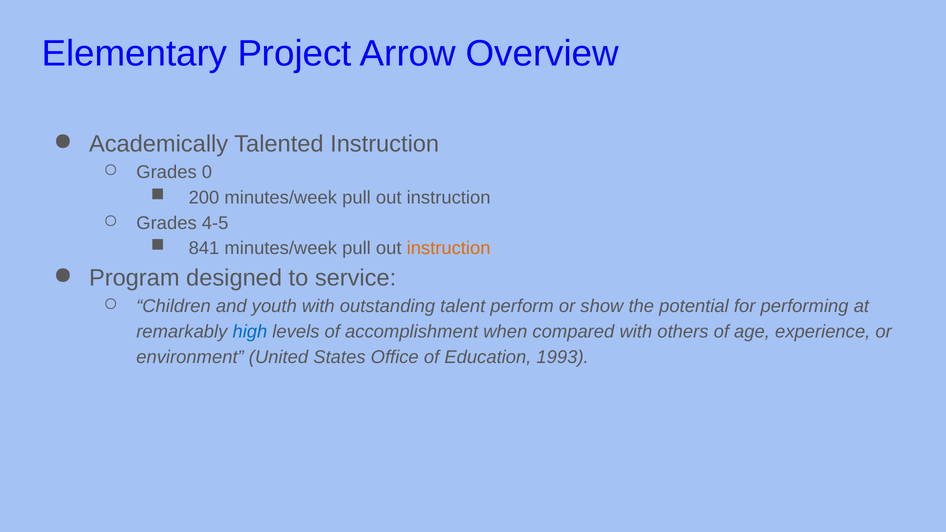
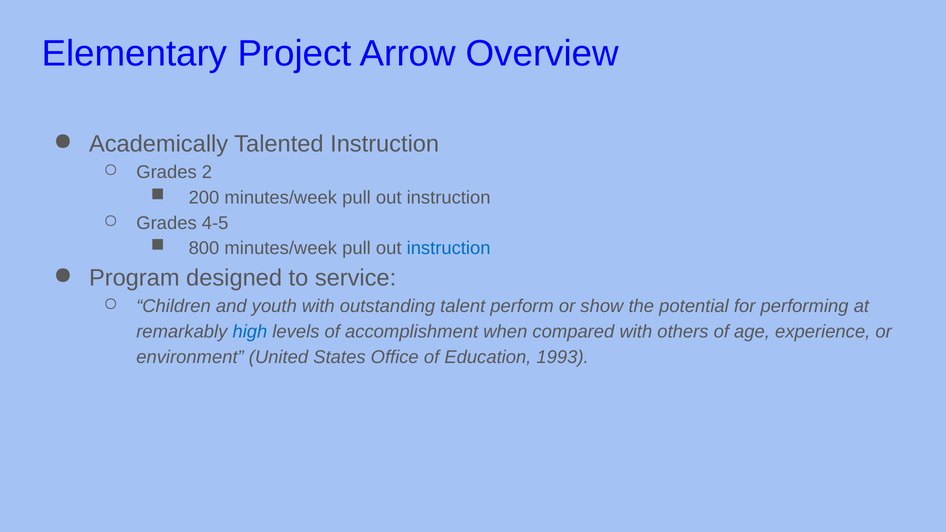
0: 0 -> 2 (207, 172)
841: 841 -> 800 (204, 248)
instruction colour: orange -> blue (449, 248)
